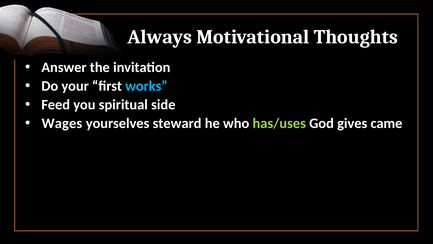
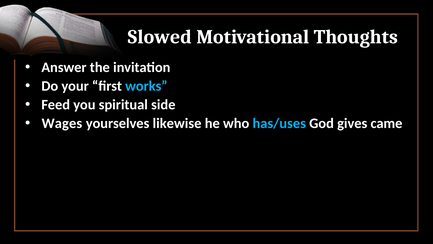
Always: Always -> Slowed (160, 37)
steward: steward -> likewise (177, 123)
has/uses colour: light green -> light blue (279, 123)
